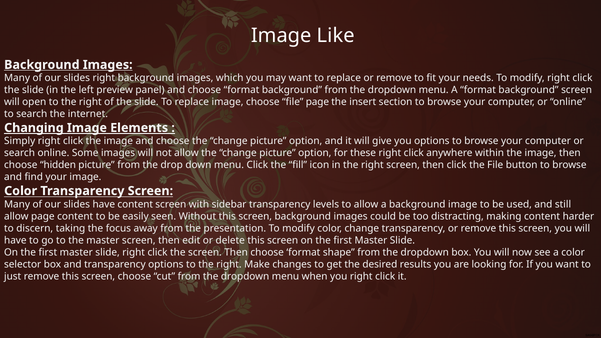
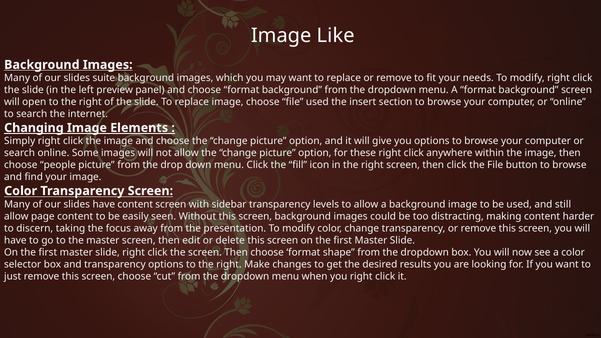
slides right: right -> suite (104, 78)
file page: page -> used (317, 102)
hidden: hidden -> people (58, 165)
